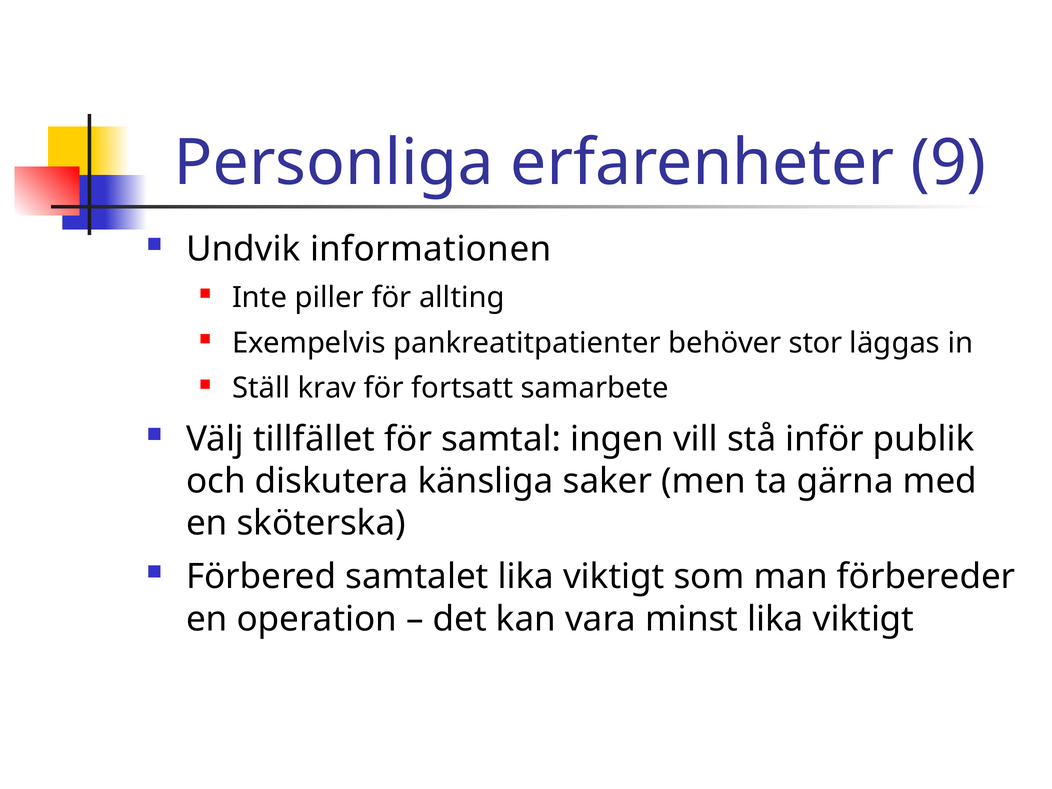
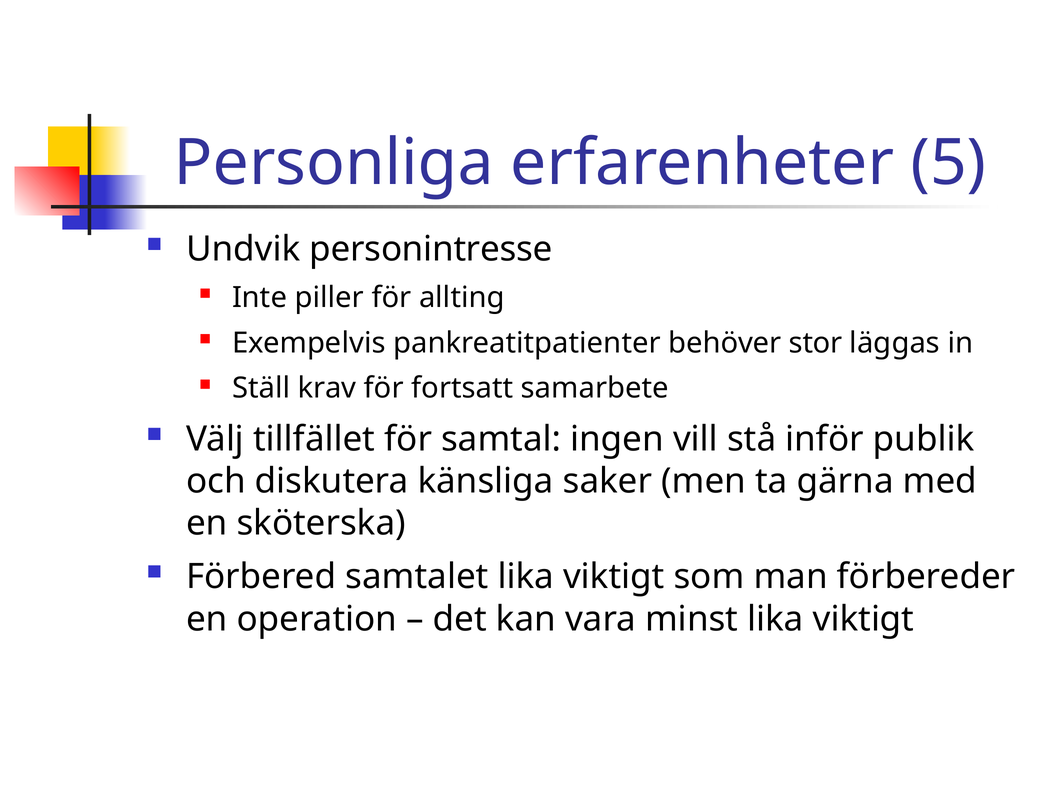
9: 9 -> 5 (949, 163)
informationen: informationen -> personintresse (431, 249)
